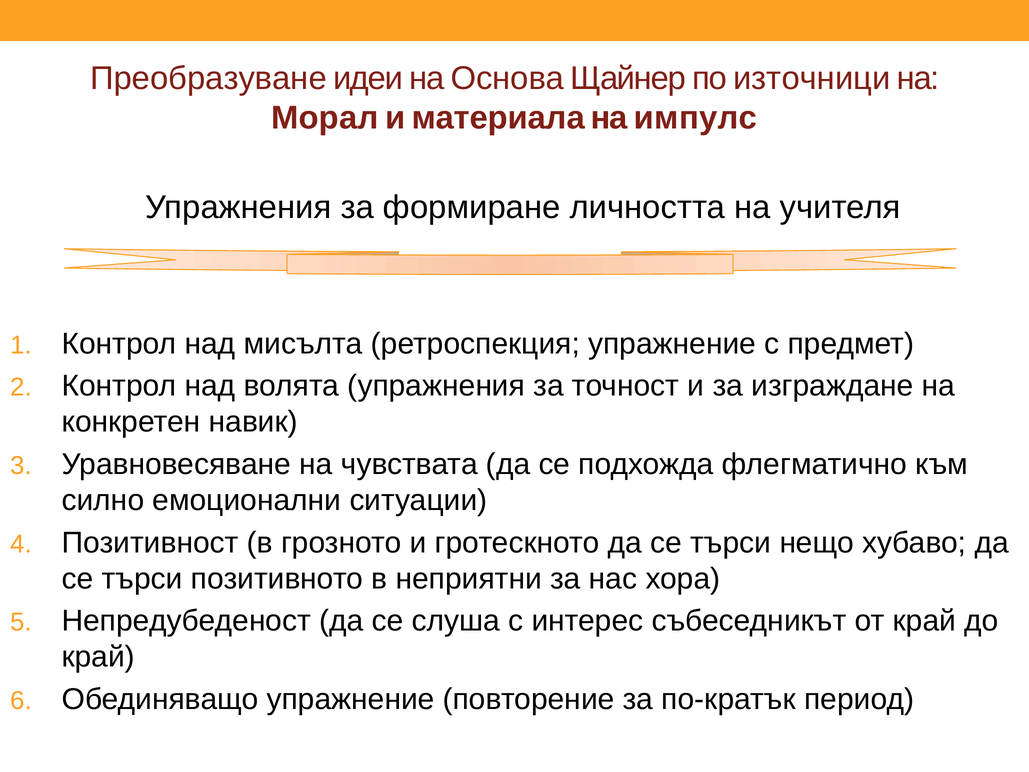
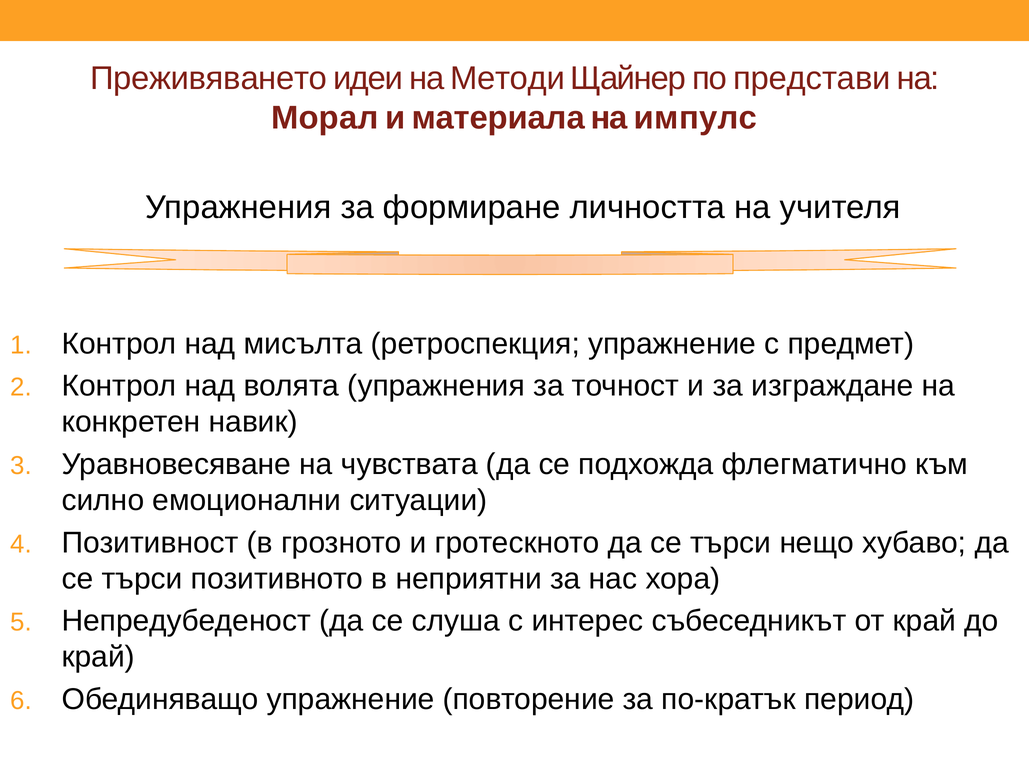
Преобразуване: Преобразуване -> Преживяването (209, 79)
Основа: Основа -> Методи (508, 79)
източници: източници -> представи (812, 79)
